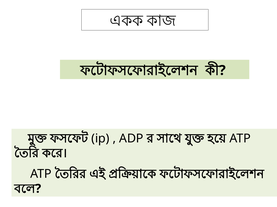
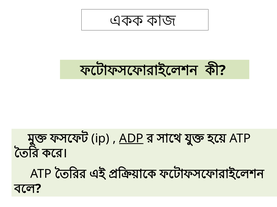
ADP underline: none -> present (131, 139)
